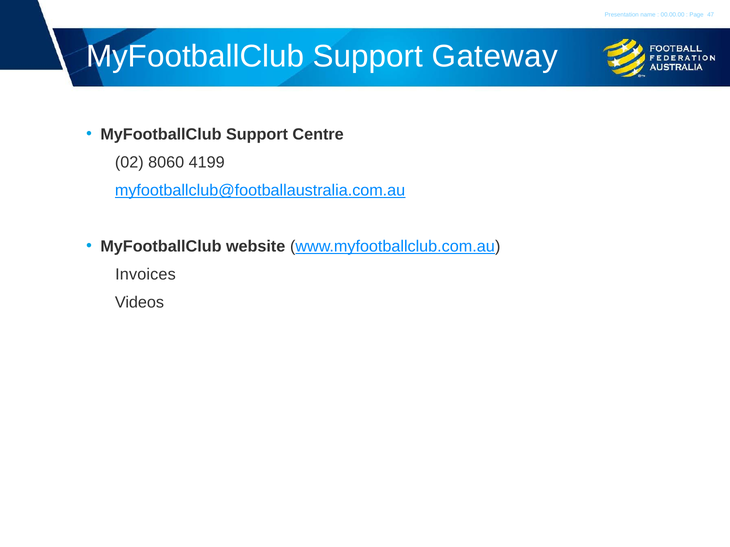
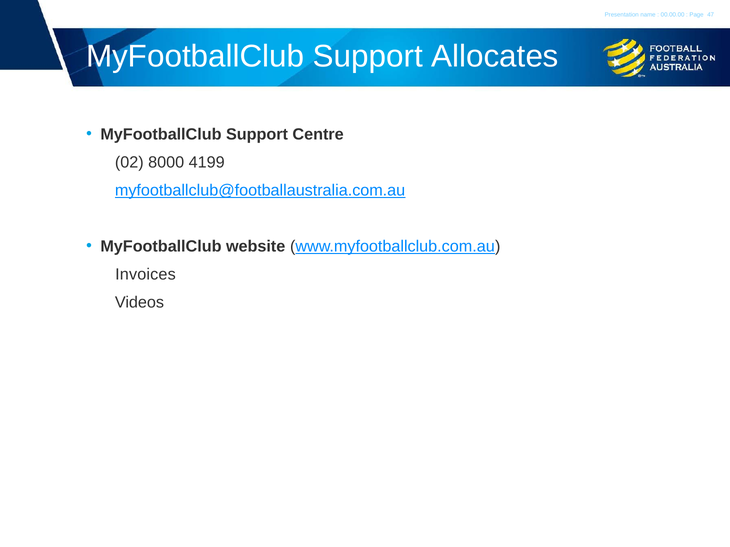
Gateway: Gateway -> Allocates (495, 57)
8060: 8060 -> 8000 (166, 162)
